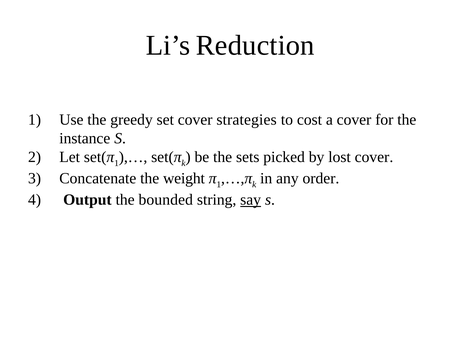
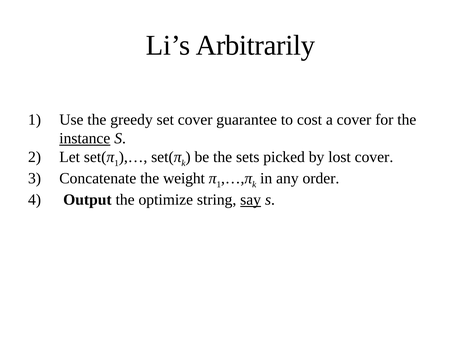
Reduction: Reduction -> Arbitrarily (255, 45)
strategies: strategies -> guarantee (247, 120)
instance underline: none -> present (85, 138)
bounded: bounded -> optimize (166, 200)
